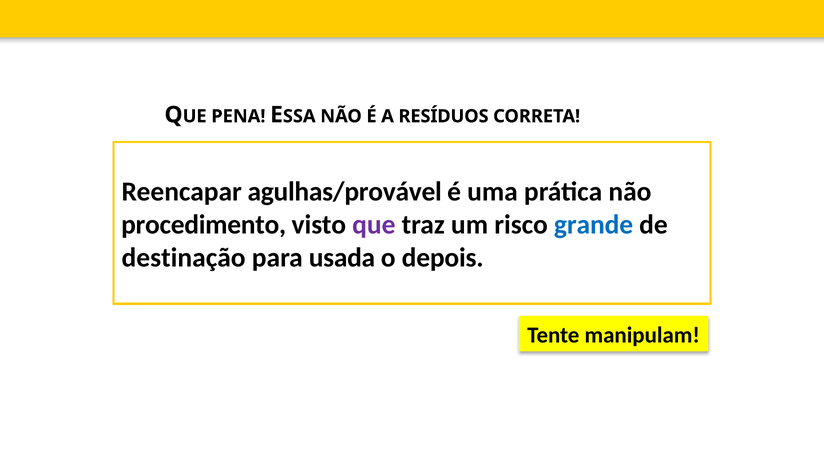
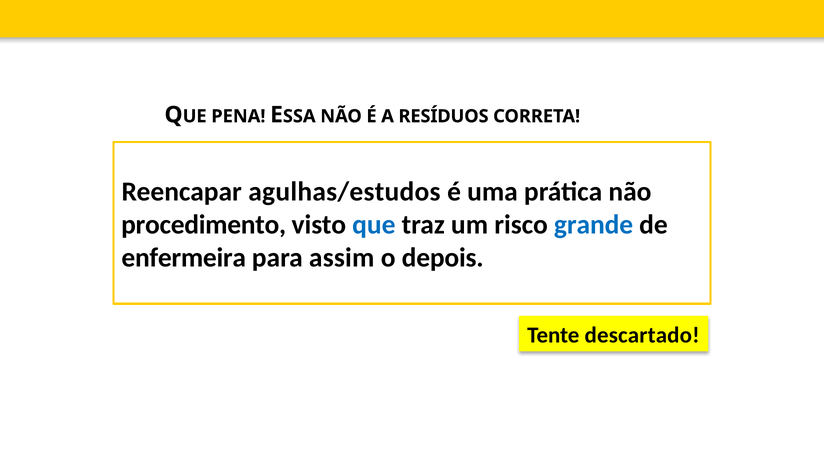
agulhas/provável: agulhas/provável -> agulhas/estudos (344, 192)
que colour: purple -> blue (374, 225)
destinação: destinação -> enfermeira (184, 258)
usada: usada -> assim (342, 258)
manipulam: manipulam -> descartado (642, 336)
